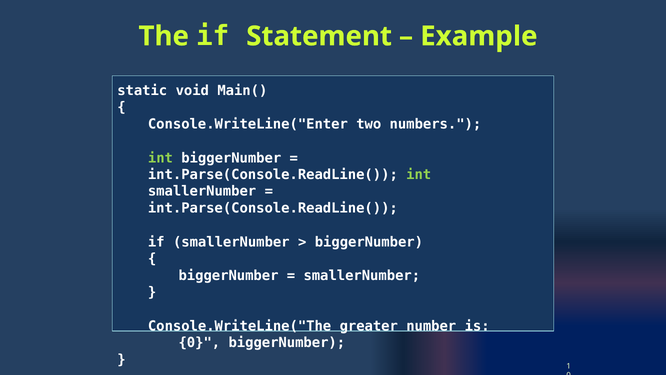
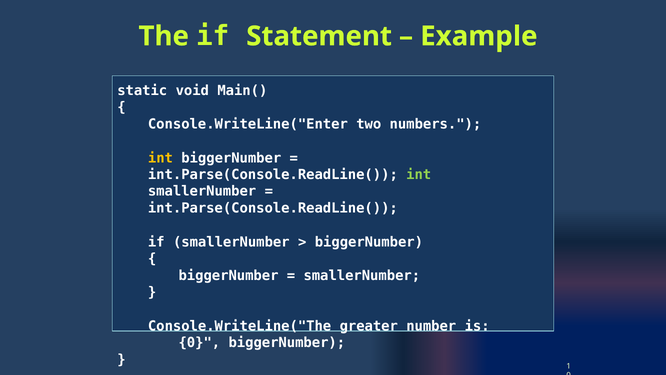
int colour: light green -> yellow (160, 158)
